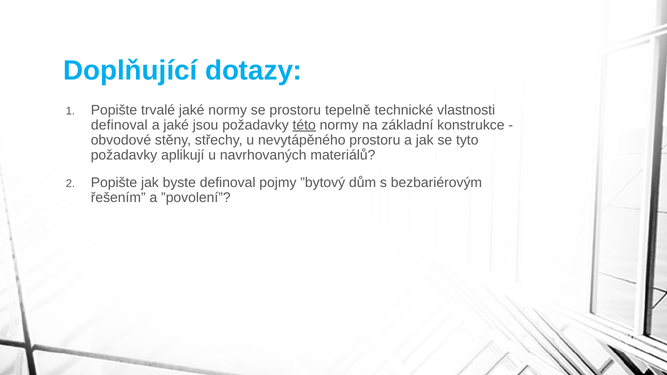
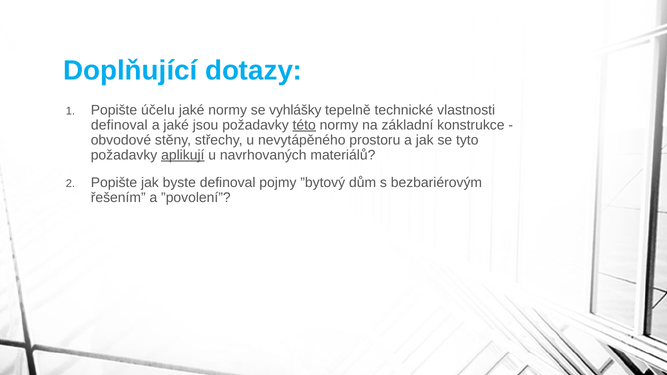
trvalé: trvalé -> účelu (158, 110)
se prostoru: prostoru -> vyhlášky (295, 110)
aplikují underline: none -> present (183, 155)
